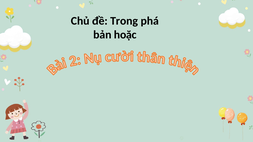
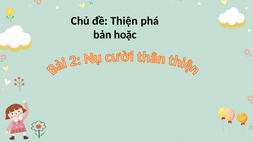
Trong: Trong -> Thiện (124, 21)
